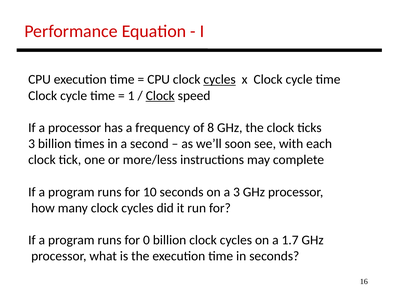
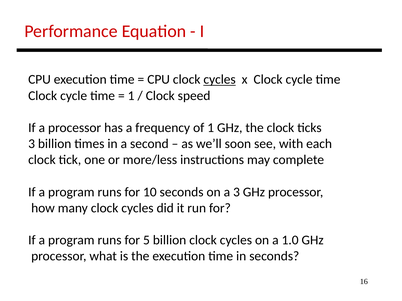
Clock underline: present -> none (160, 96)
of 8: 8 -> 1 (211, 128)
0: 0 -> 5 (146, 240)
1.7: 1.7 -> 1.0 (290, 240)
